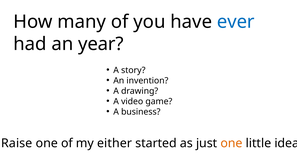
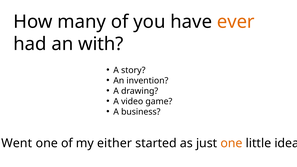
ever colour: blue -> orange (236, 22)
year: year -> with (101, 44)
Raise: Raise -> Went (17, 143)
